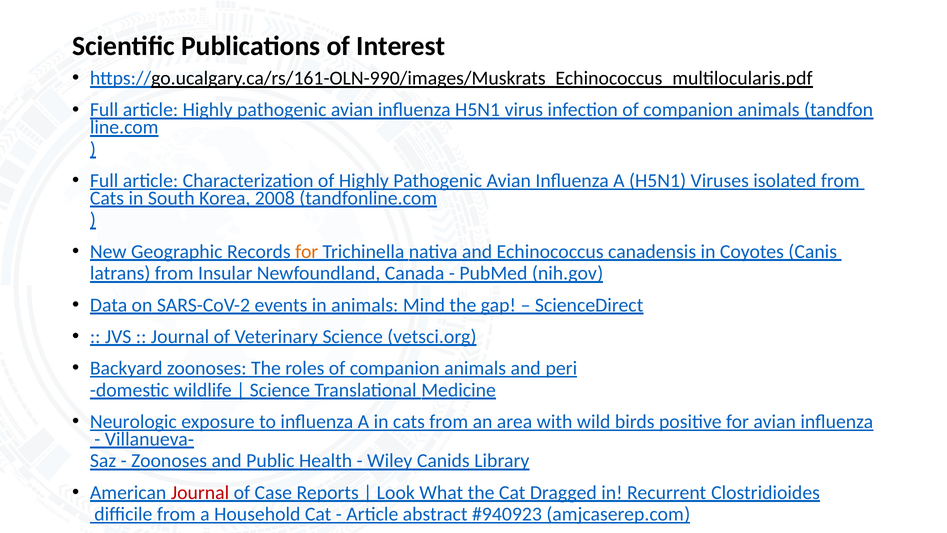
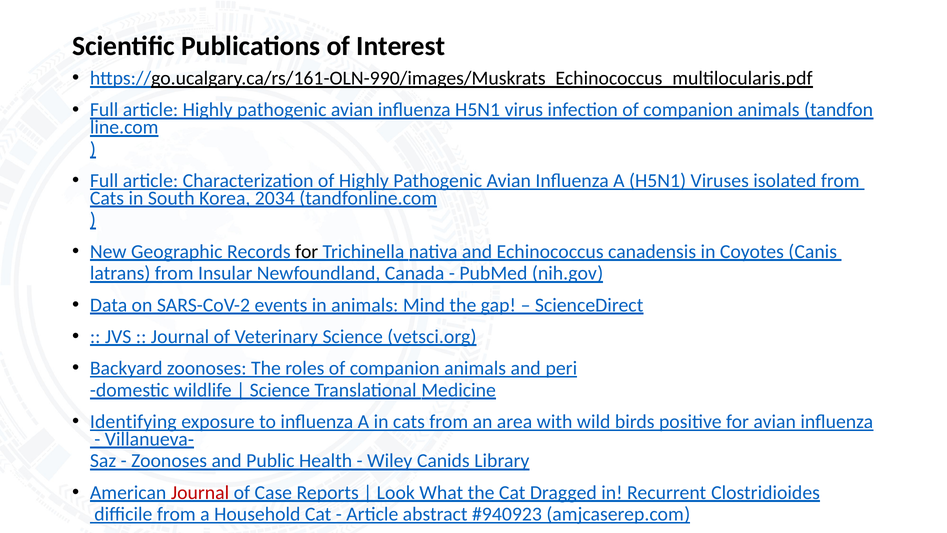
2008: 2008 -> 2034 (275, 198)
for colour: orange -> black (307, 251)
Neurologic: Neurologic -> Identifying (133, 421)
